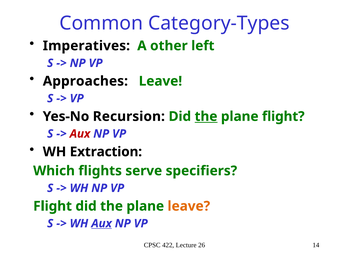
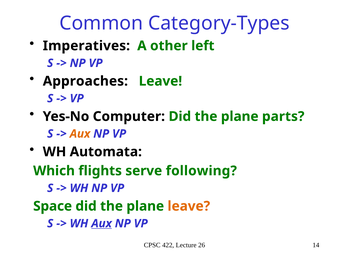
Recursion: Recursion -> Computer (129, 116)
the underline: present -> none (206, 116)
plane flight: flight -> parts (283, 116)
Aux colour: red -> orange (80, 134)
Extraction: Extraction -> Automata (106, 152)
specifiers: specifiers -> following (201, 171)
Flight: Flight -> Space (53, 206)
